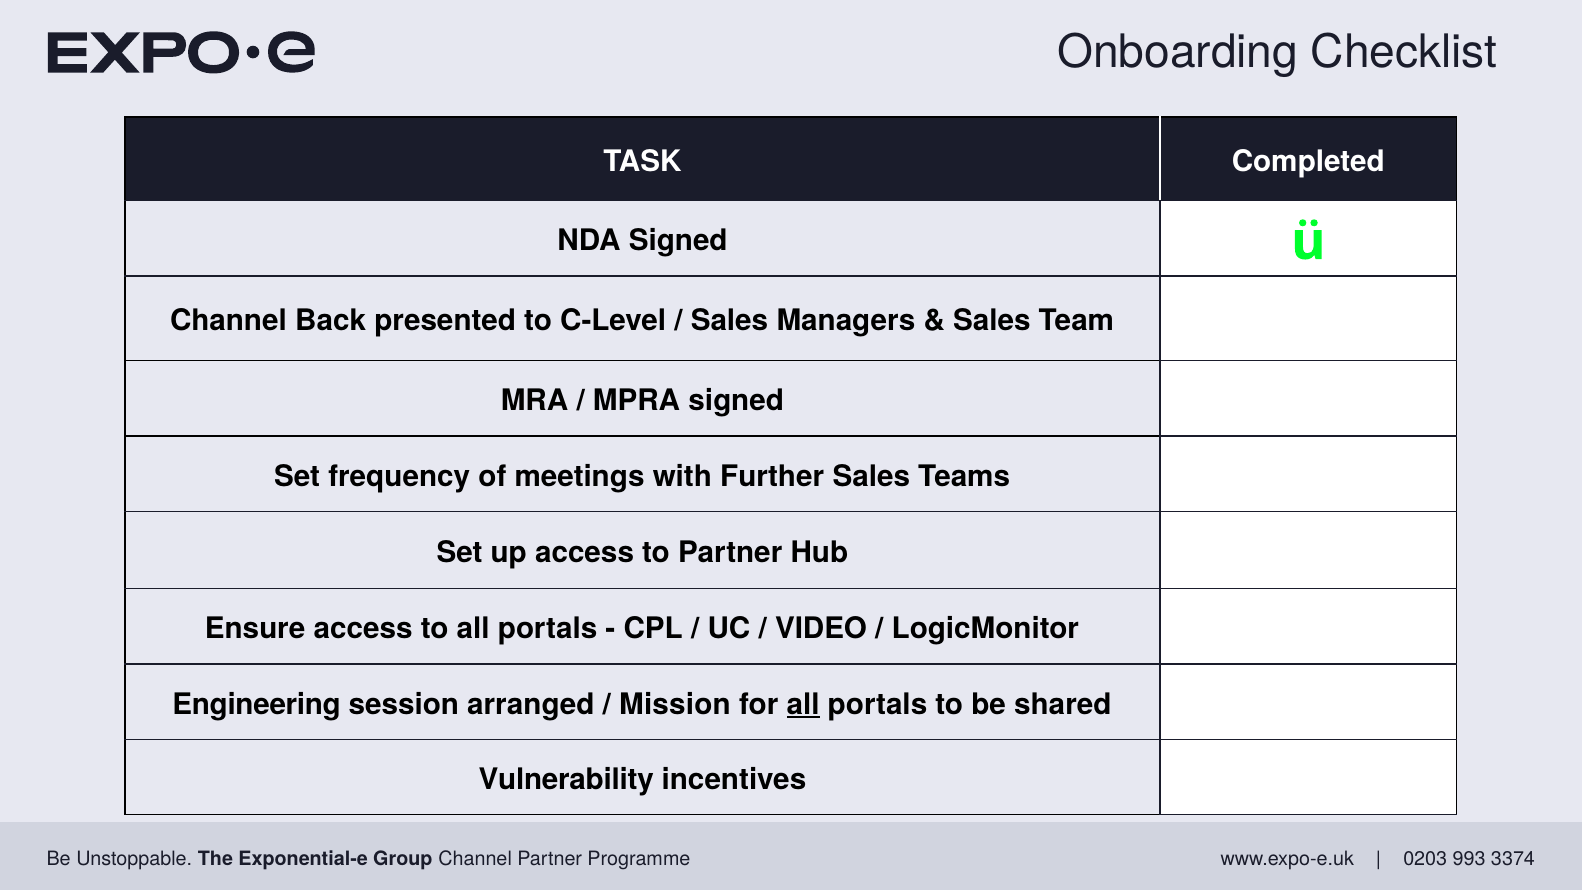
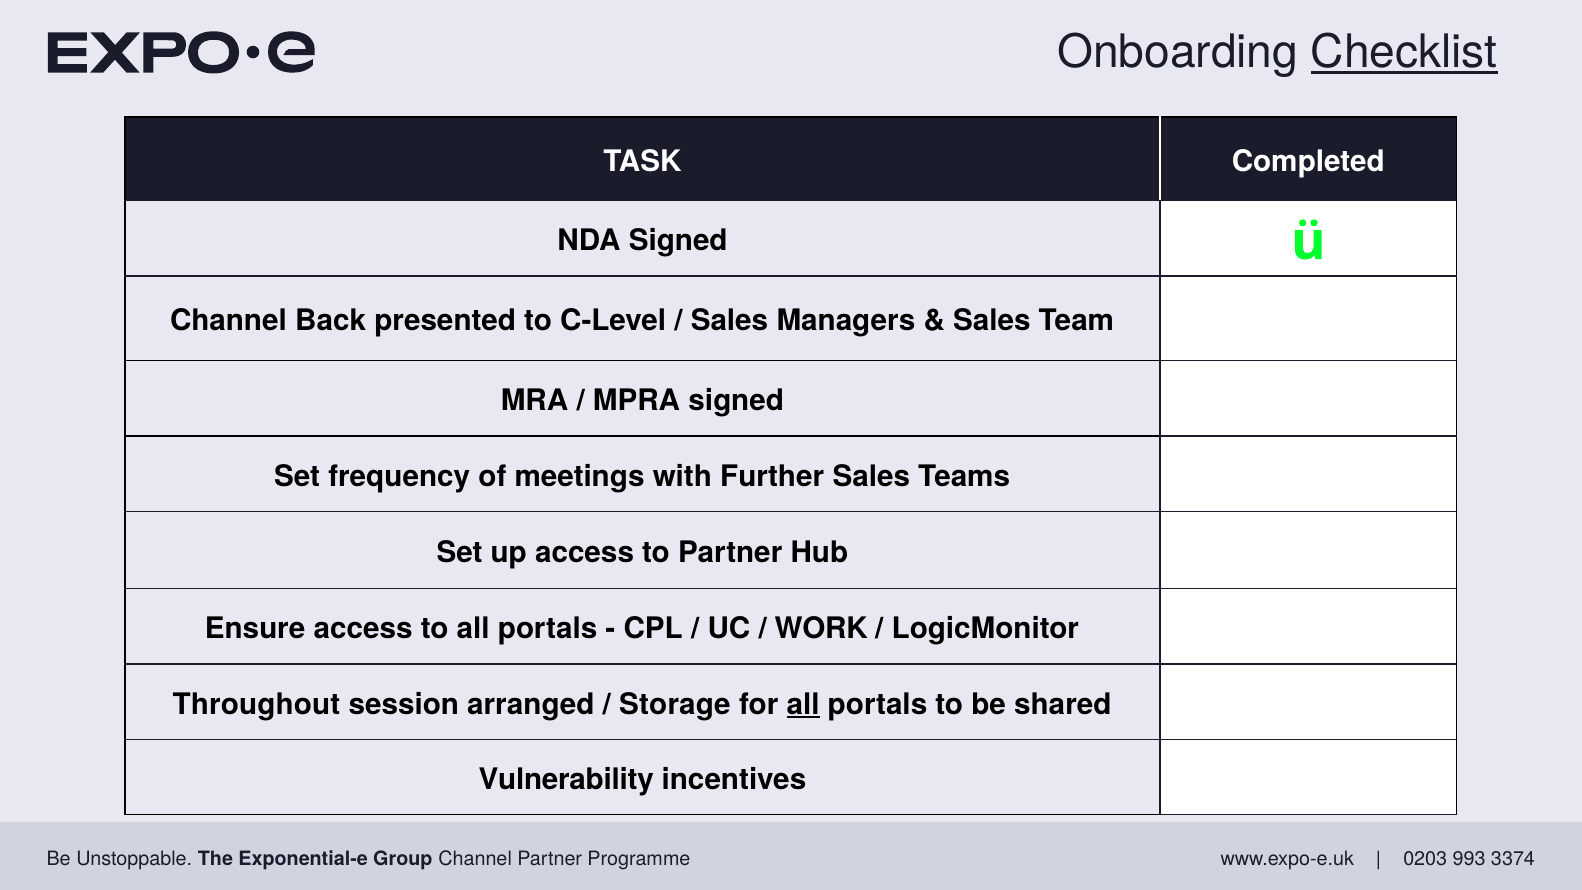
Checklist underline: none -> present (1404, 53)
VIDEO: VIDEO -> WORK (821, 629)
Engineering: Engineering -> Throughout (256, 704)
Mission: Mission -> Storage (675, 704)
